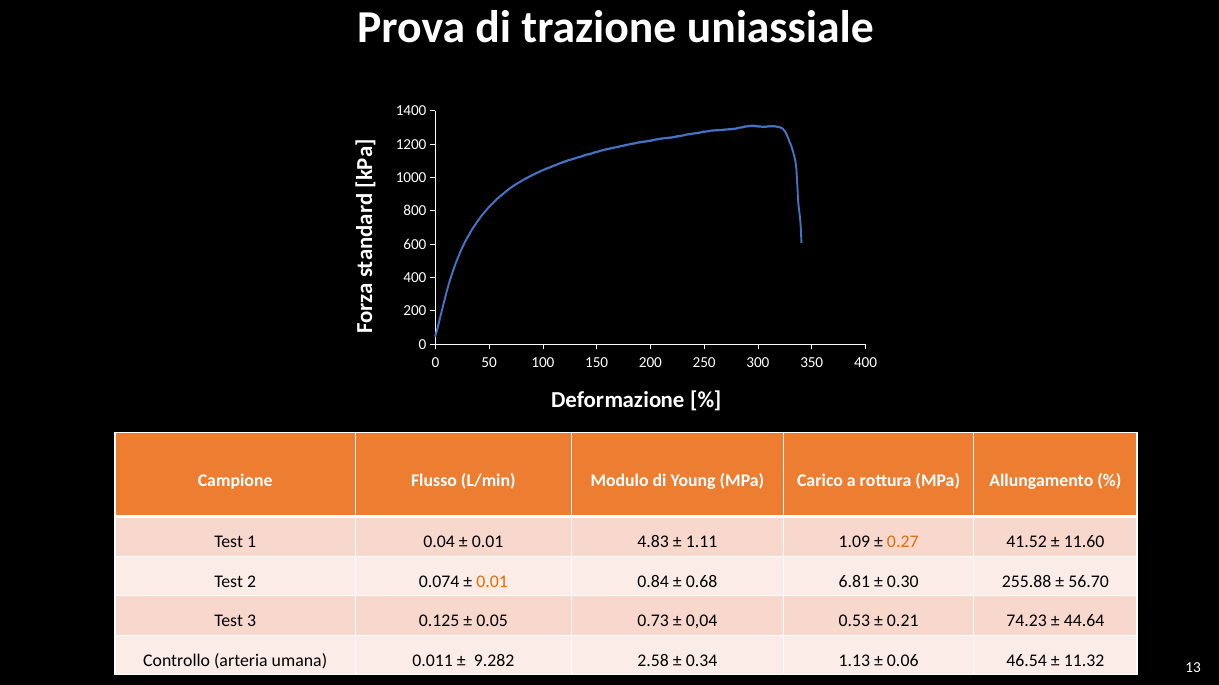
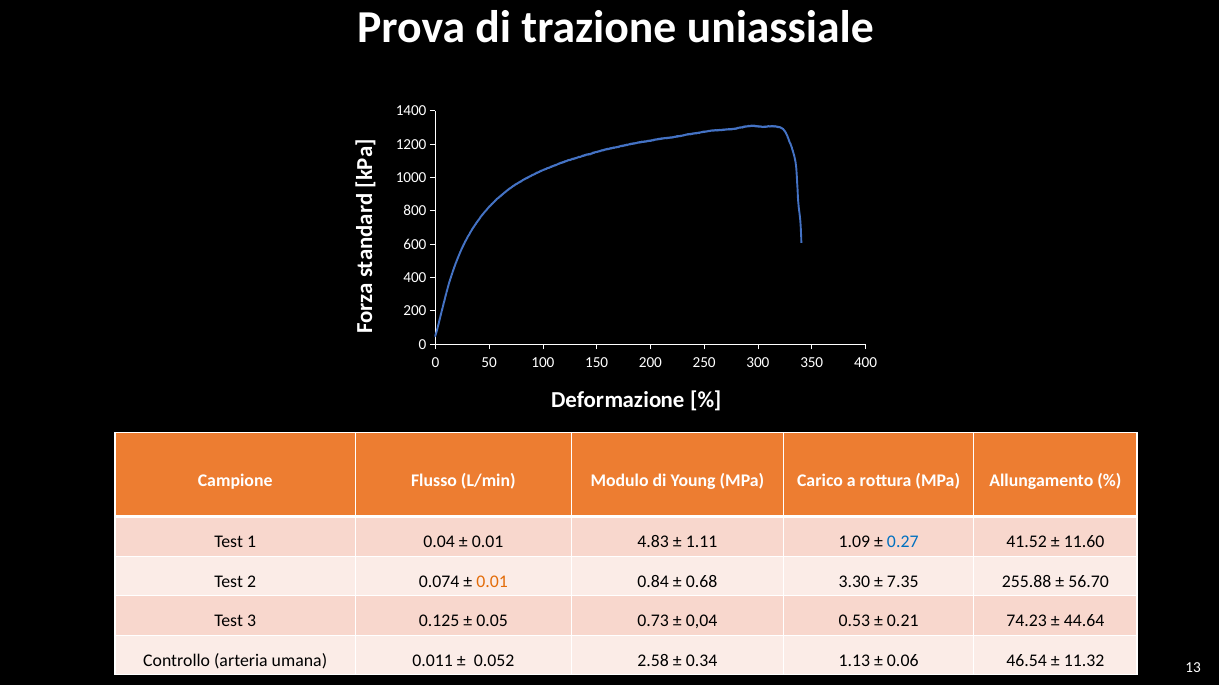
0.27 colour: orange -> blue (903, 542)
6.81: 6.81 -> 3.30 (854, 582)
0.30: 0.30 -> 7.35 (903, 582)
9.282: 9.282 -> 0.052 (494, 661)
